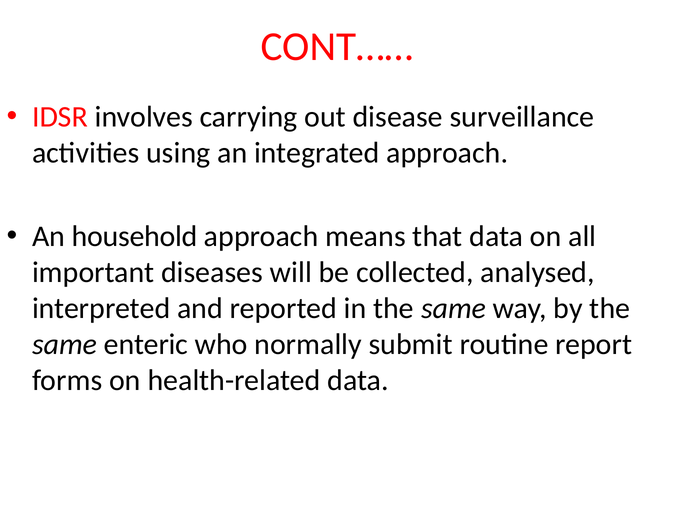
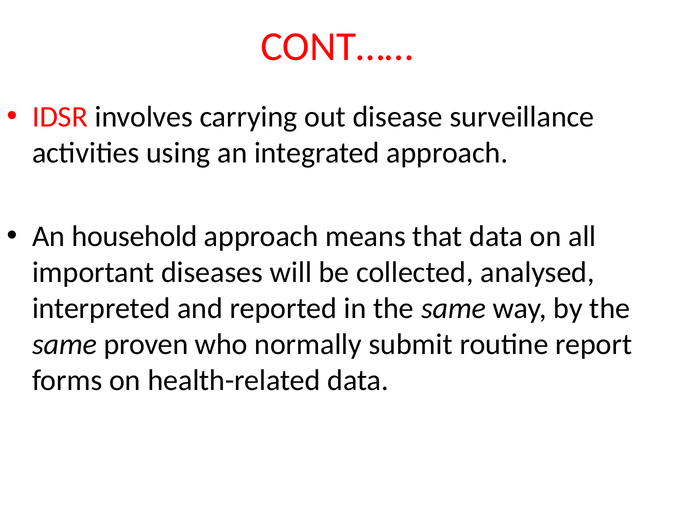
enteric: enteric -> proven (146, 345)
